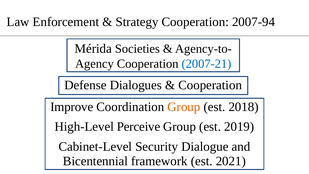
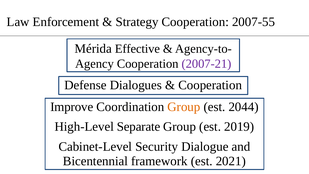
2007-94: 2007-94 -> 2007-55 (254, 22)
Societies: Societies -> Effective (137, 49)
2007-21 colour: blue -> purple (206, 64)
2018: 2018 -> 2044 (244, 107)
Perceive: Perceive -> Separate (139, 127)
